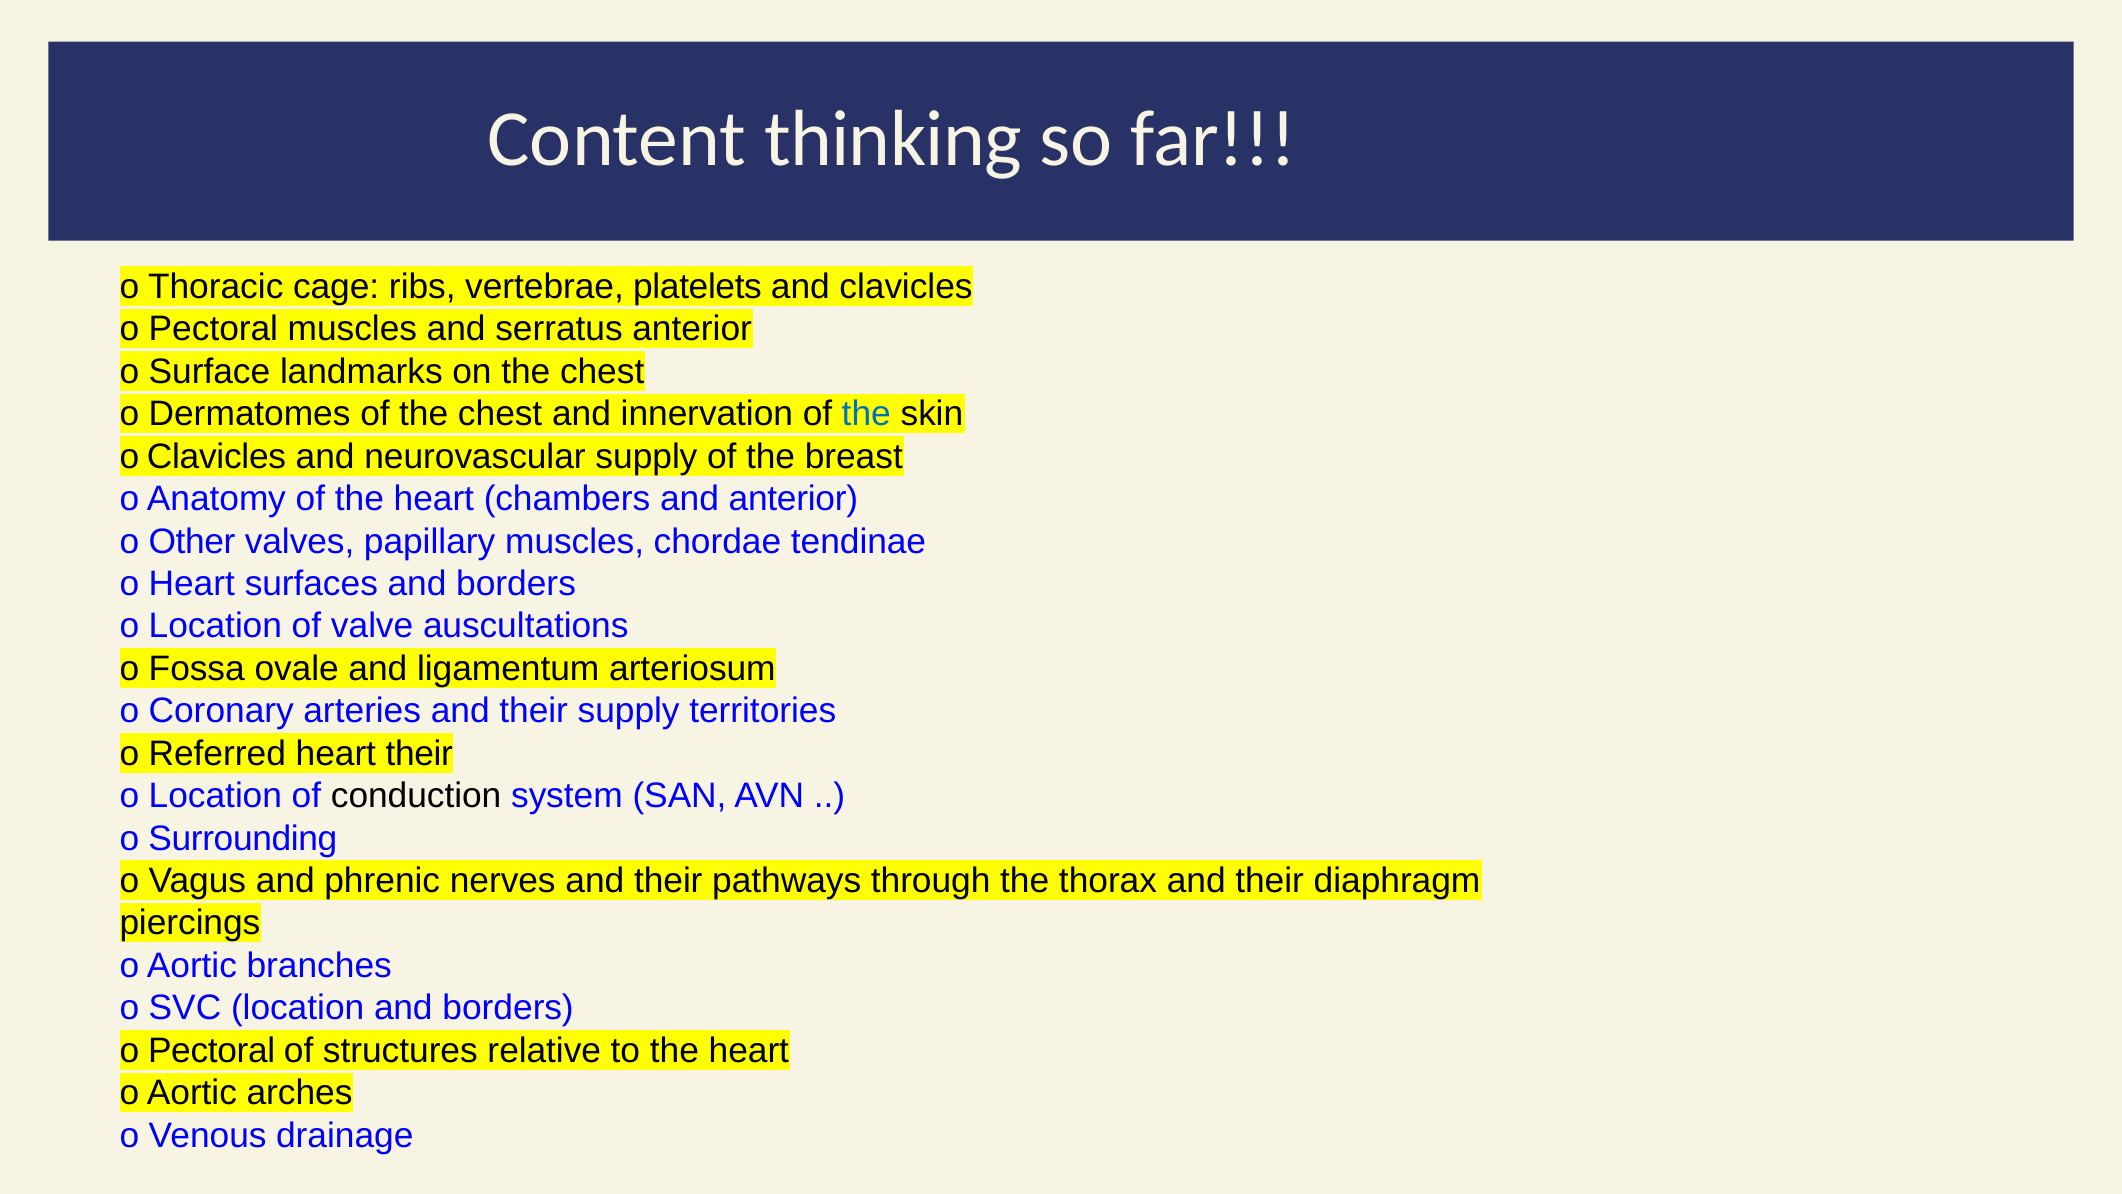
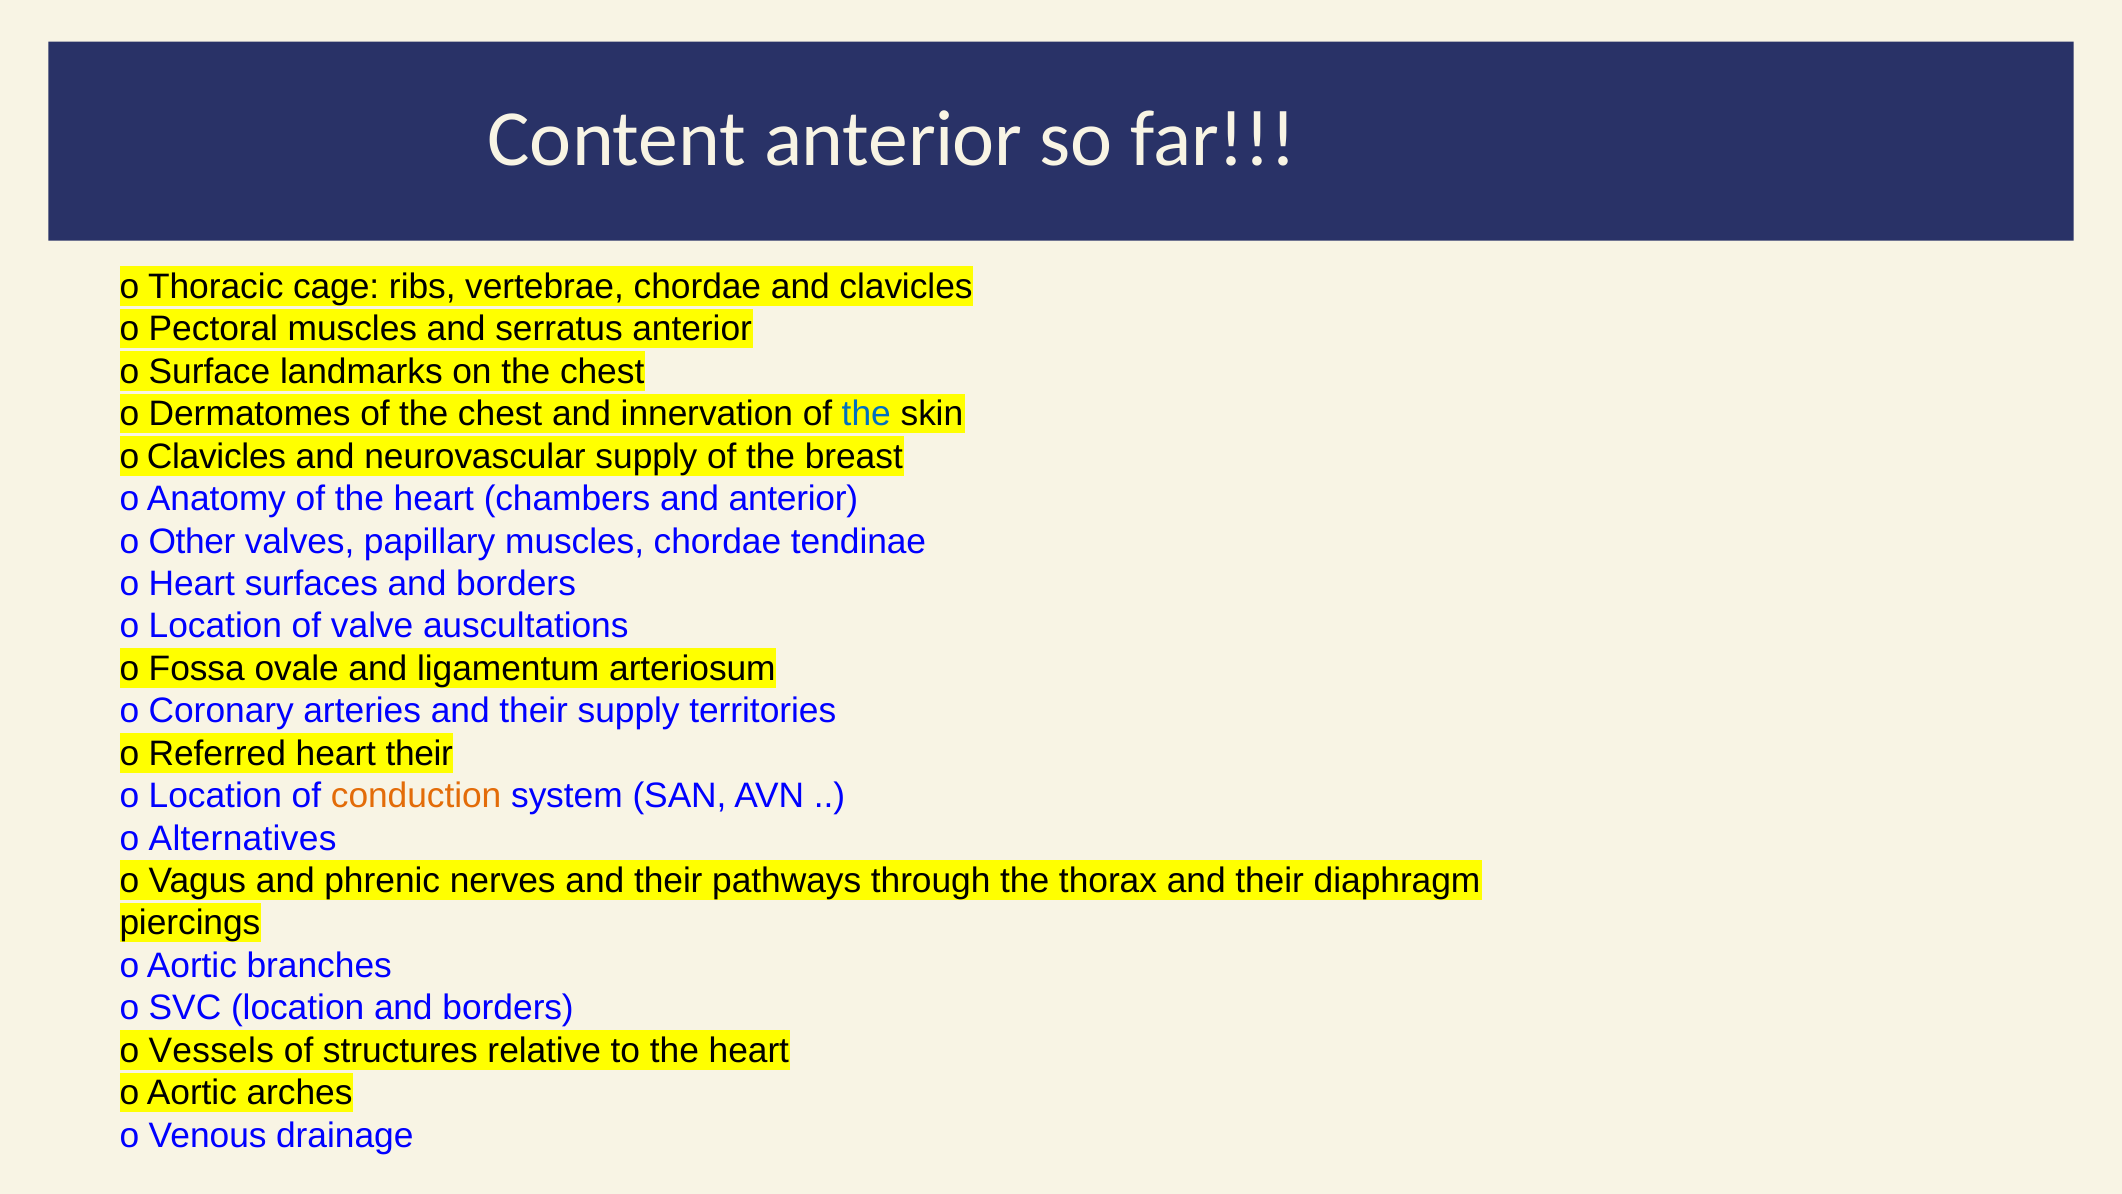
Content thinking: thinking -> anterior (893, 139)
vertebrae platelets: platelets -> chordae (697, 287)
conduction colour: black -> orange (416, 796)
Surrounding: Surrounding -> Alternatives (243, 838)
Pectoral: Pectoral -> Vessels (211, 1050)
